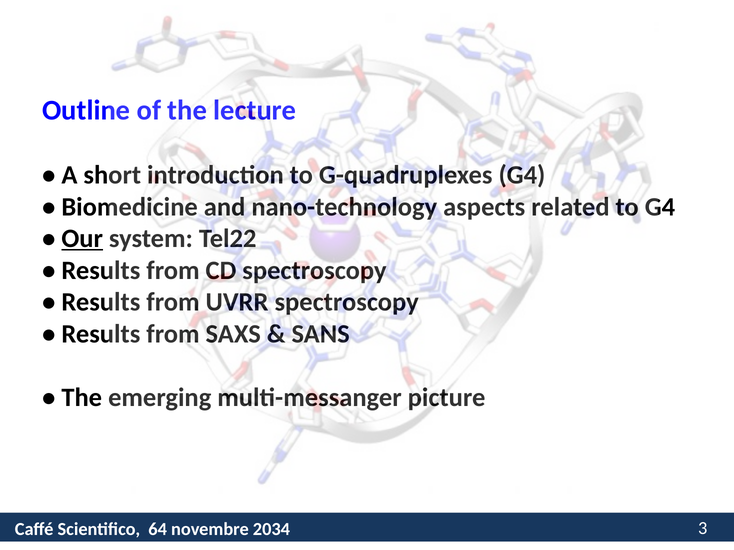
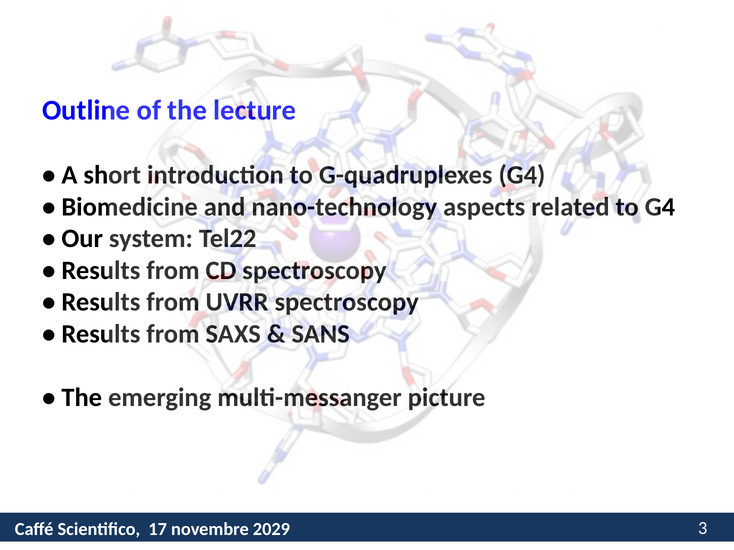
Our underline: present -> none (82, 239)
64: 64 -> 17 (158, 530)
2034: 2034 -> 2029 (271, 530)
